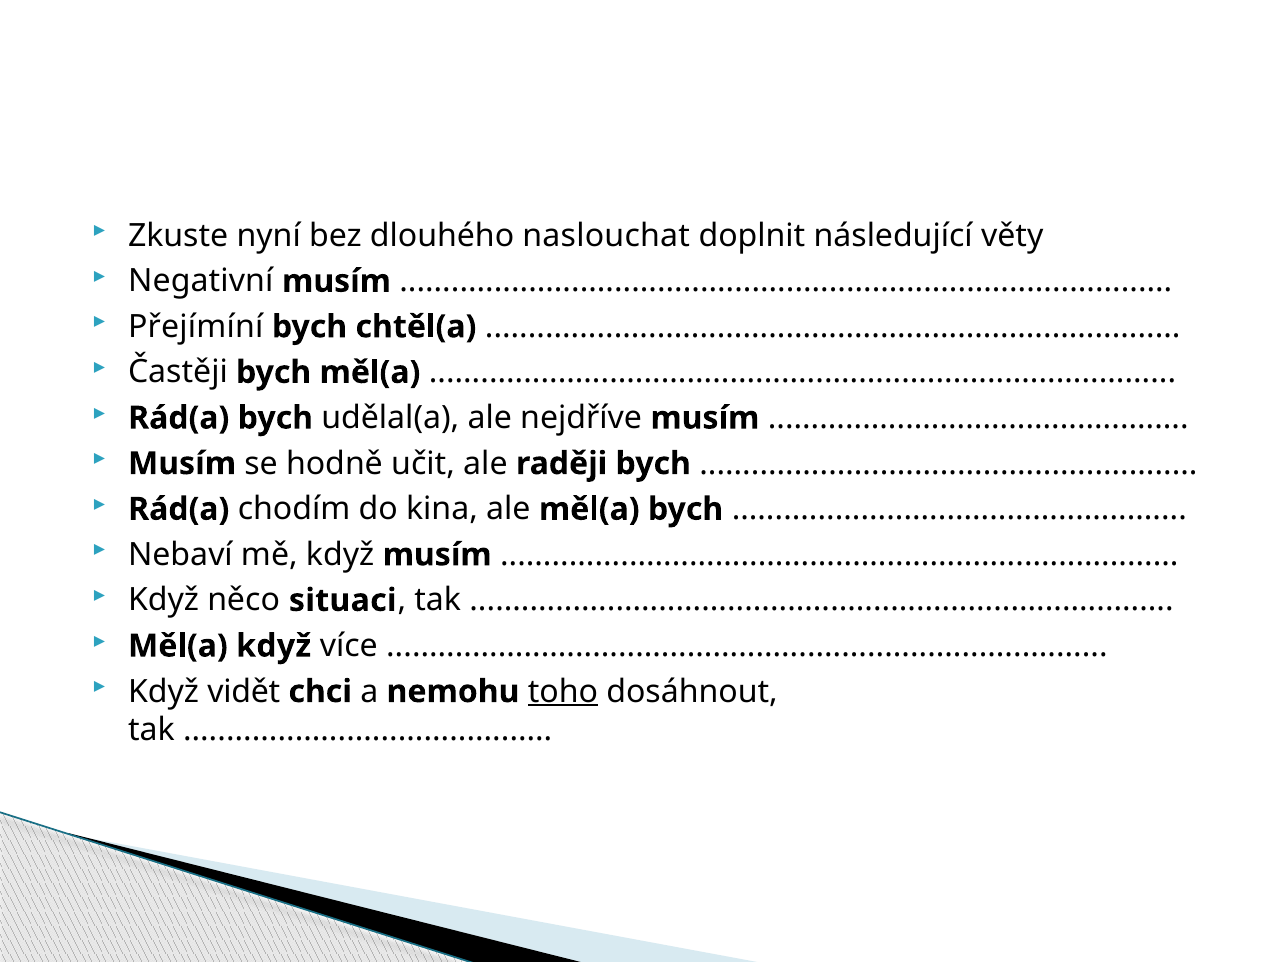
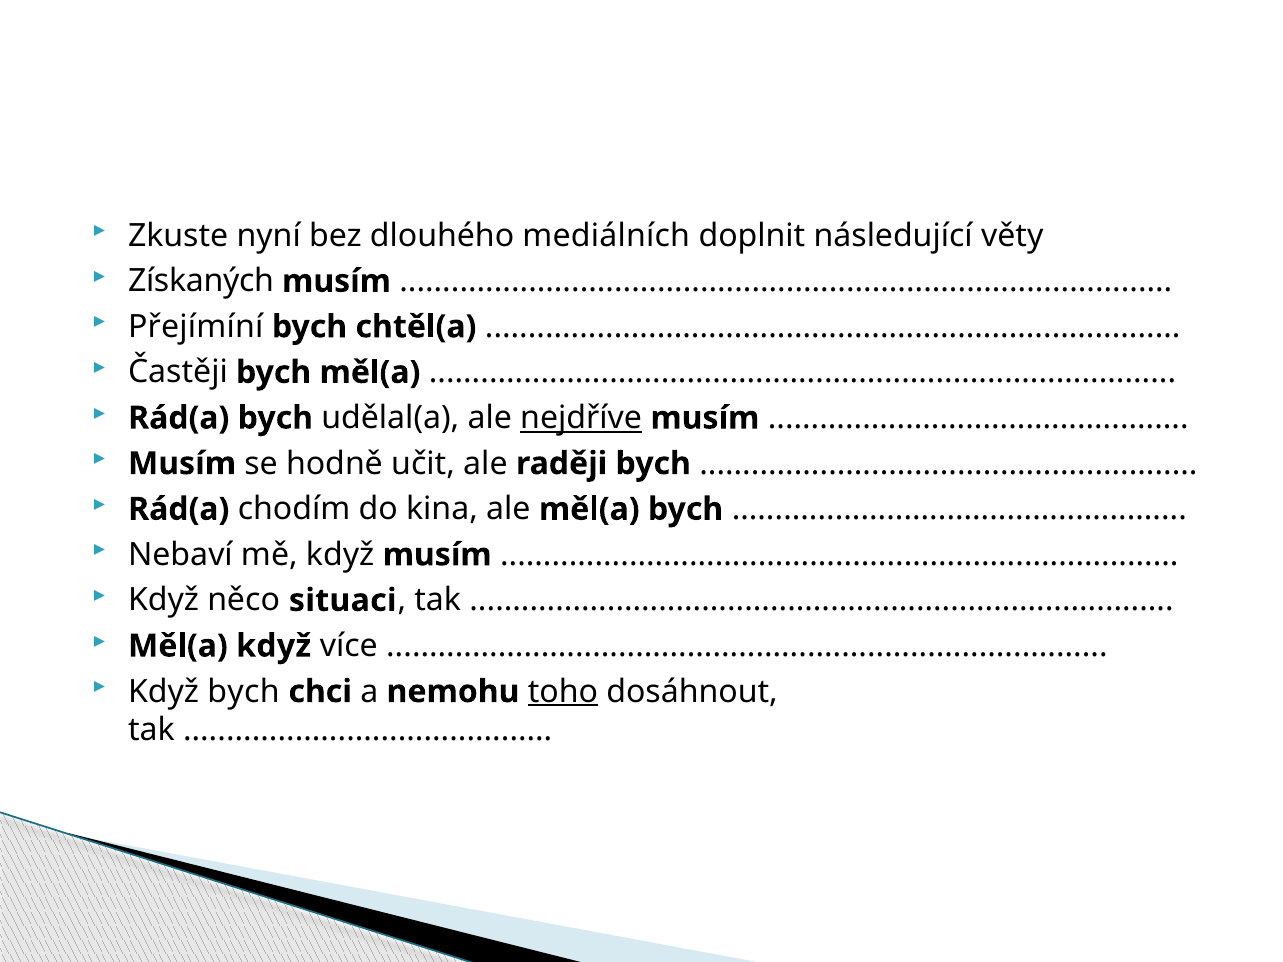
naslouchat: naslouchat -> mediálních (606, 236)
Negativní: Negativní -> Získaných (201, 281)
nejdříve underline: none -> present (581, 418)
Když vidět: vidět -> bych (243, 692)
